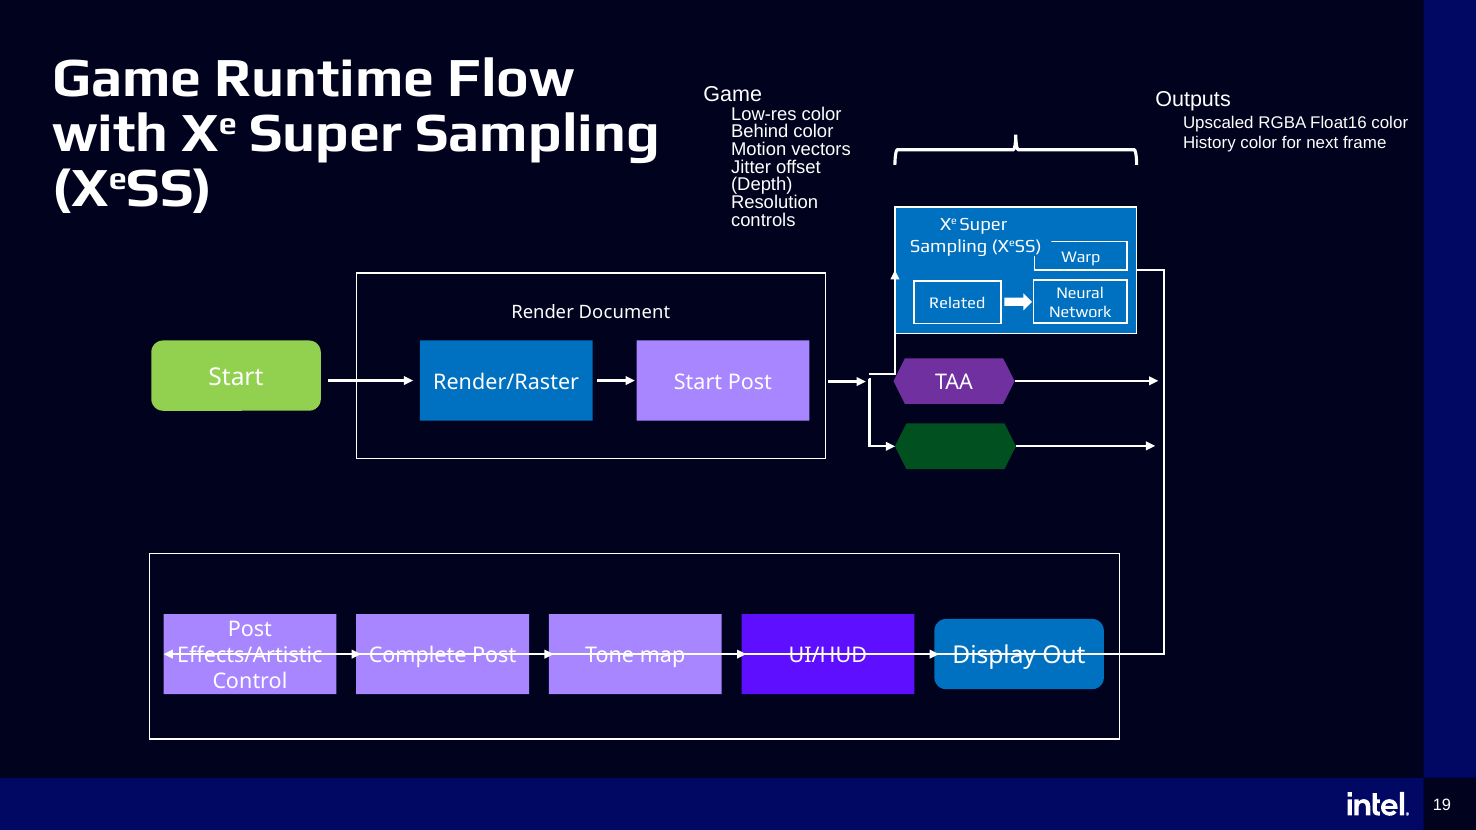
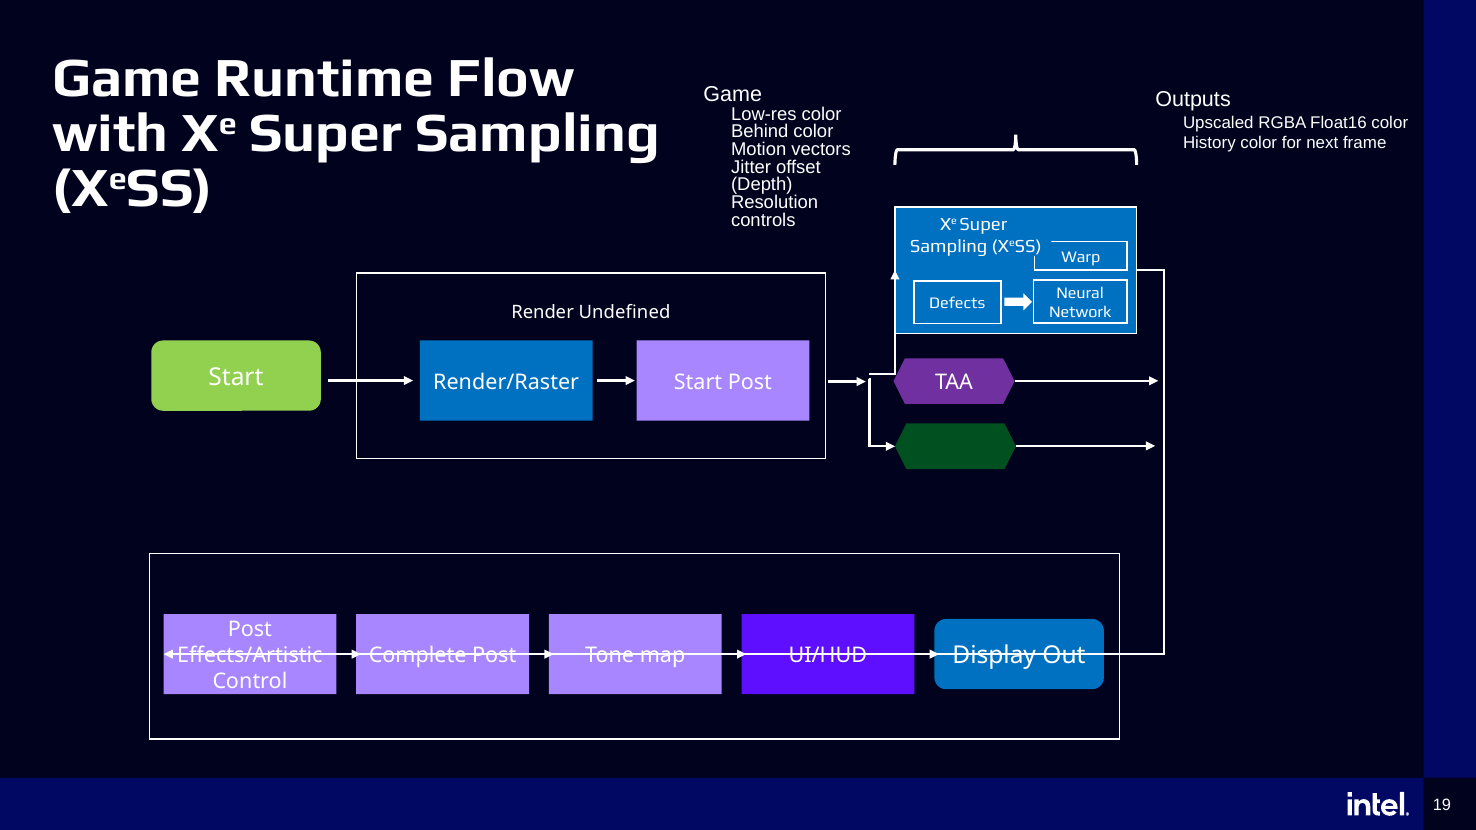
Related: Related -> Defects (957, 303)
Document: Document -> Undefined (624, 313)
